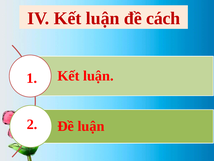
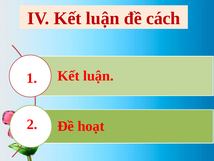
Đề luận: luận -> hoạt (91, 126)
